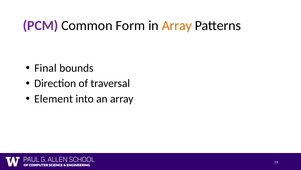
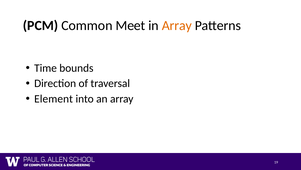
PCM colour: purple -> black (41, 25)
Form: Form -> Meet (130, 25)
Final: Final -> Time (46, 68)
